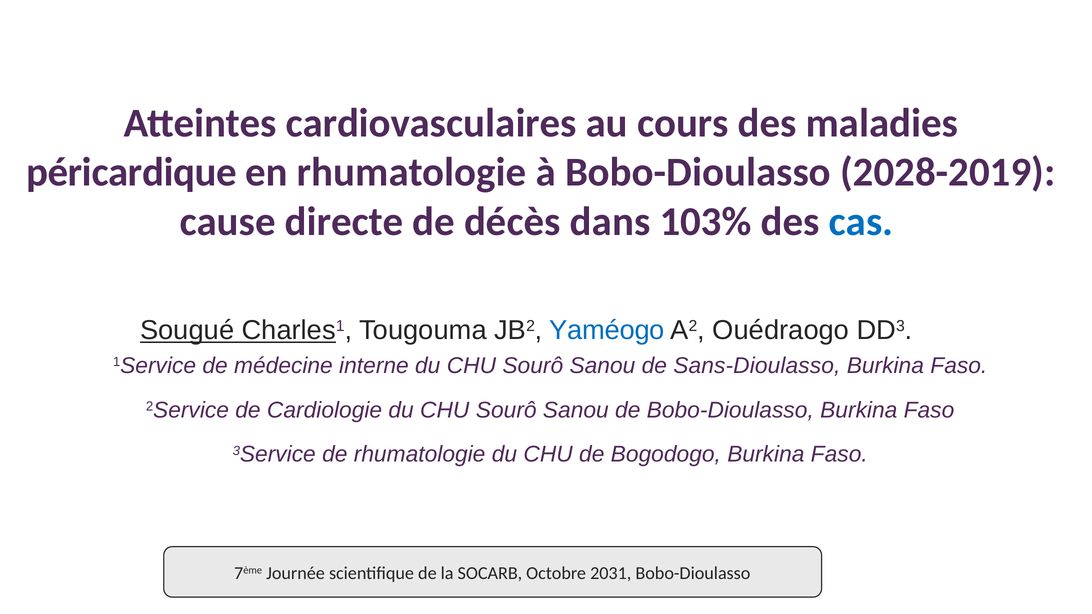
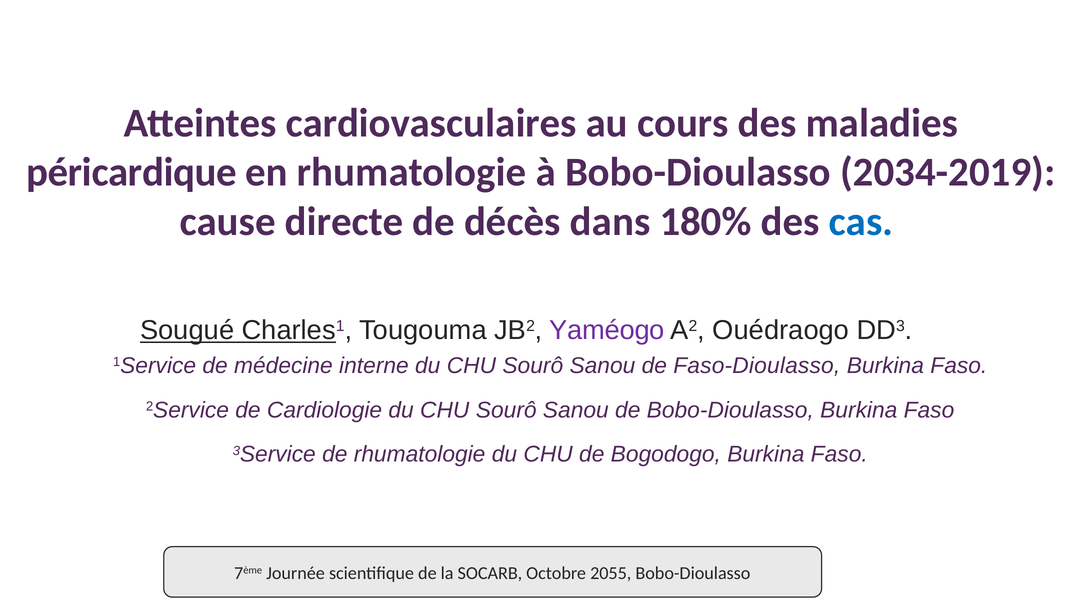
2028-2019: 2028-2019 -> 2034-2019 (948, 173)
103%: 103% -> 180% (706, 222)
Yaméogo colour: blue -> purple (607, 330)
Sans-Dioulasso: Sans-Dioulasso -> Faso-Dioulasso (757, 366)
2031: 2031 -> 2055 (611, 573)
